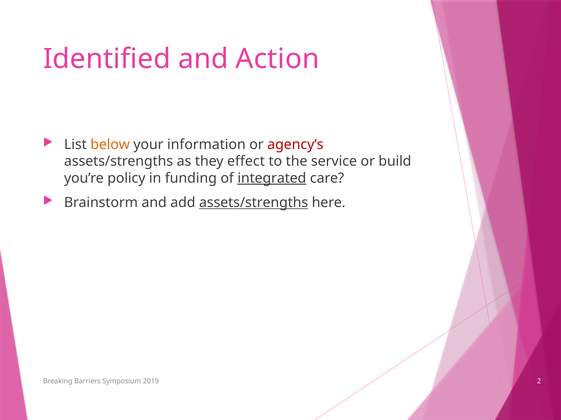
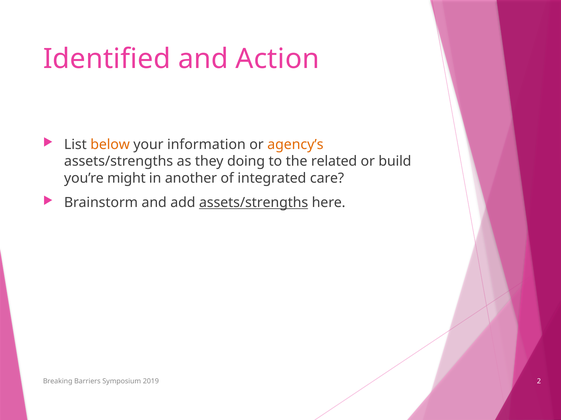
agency’s colour: red -> orange (295, 145)
effect: effect -> doing (246, 162)
service: service -> related (334, 162)
policy: policy -> might (126, 178)
funding: funding -> another (191, 178)
integrated underline: present -> none (272, 178)
